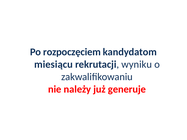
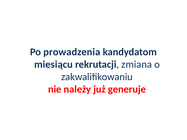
rozpoczęciem: rozpoczęciem -> prowadzenia (72, 52)
wyniku: wyniku -> zmiana (137, 64)
